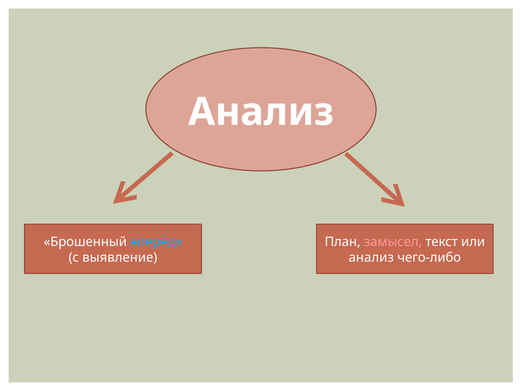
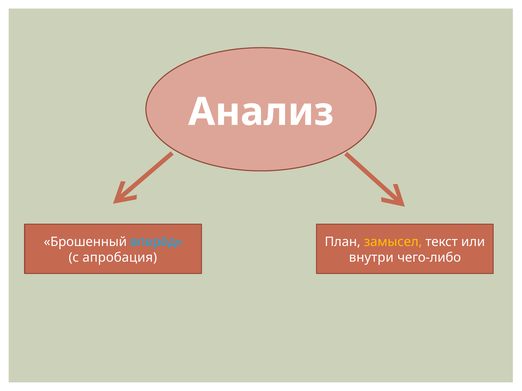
замысел colour: pink -> yellow (393, 242)
выявление: выявление -> апробация (120, 258)
анализ: анализ -> внутри (371, 258)
